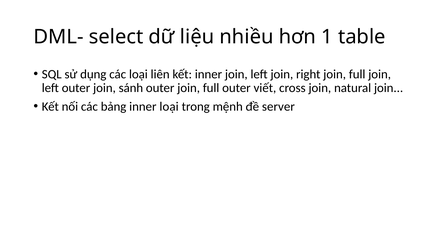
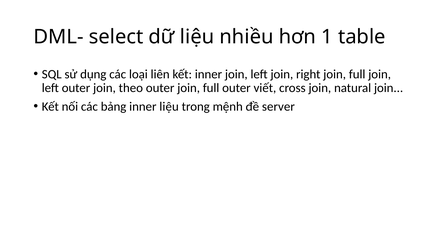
sánh: sánh -> theo (131, 88)
inner loại: loại -> liệu (169, 107)
